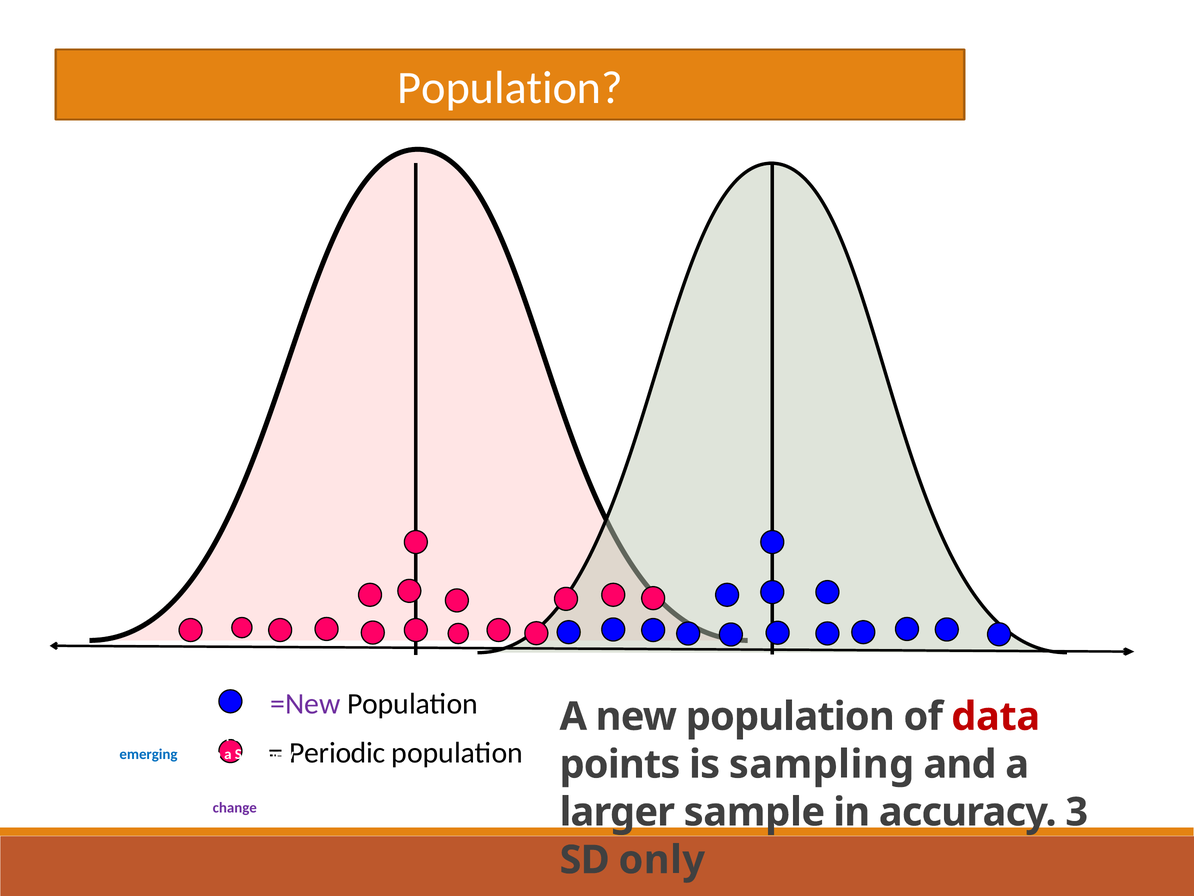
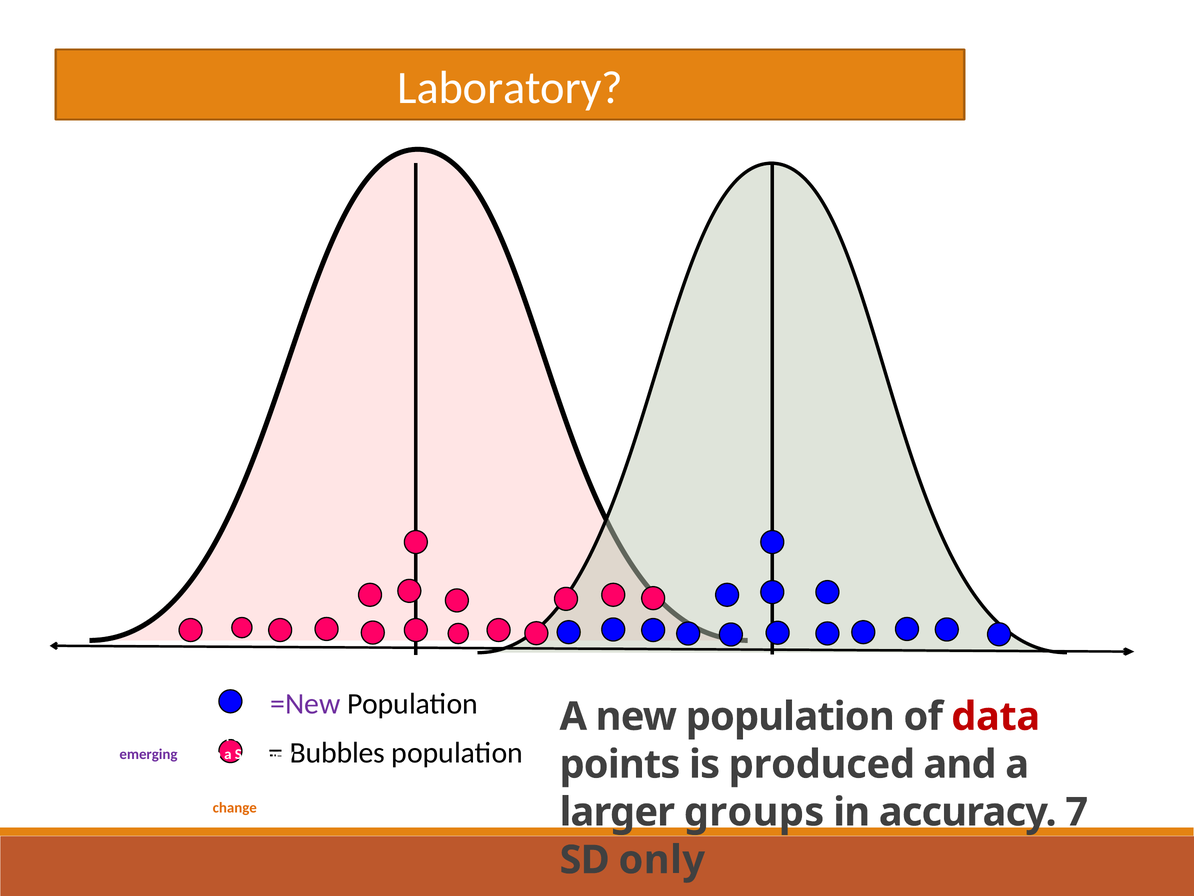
Population: Population -> Laboratory (510, 88)
Periodic: Periodic -> Bubbles (337, 752)
emerging colour: blue -> purple (148, 754)
sampling: sampling -> produced (822, 764)
change colour: purple -> orange (235, 808)
sample: sample -> groups (754, 812)
3: 3 -> 7 (1077, 812)
